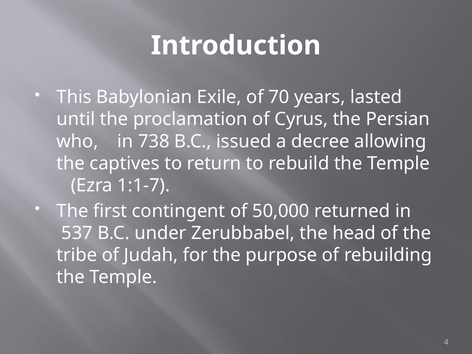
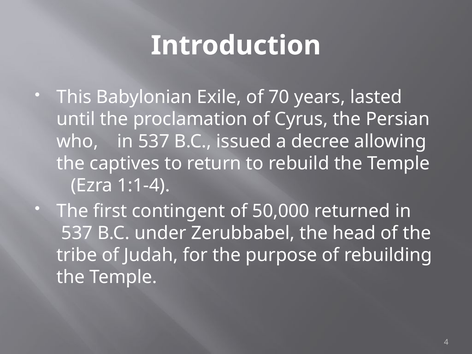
who in 738: 738 -> 537 (154, 141)
1:1-7: 1:1-7 -> 1:1-4 (144, 185)
